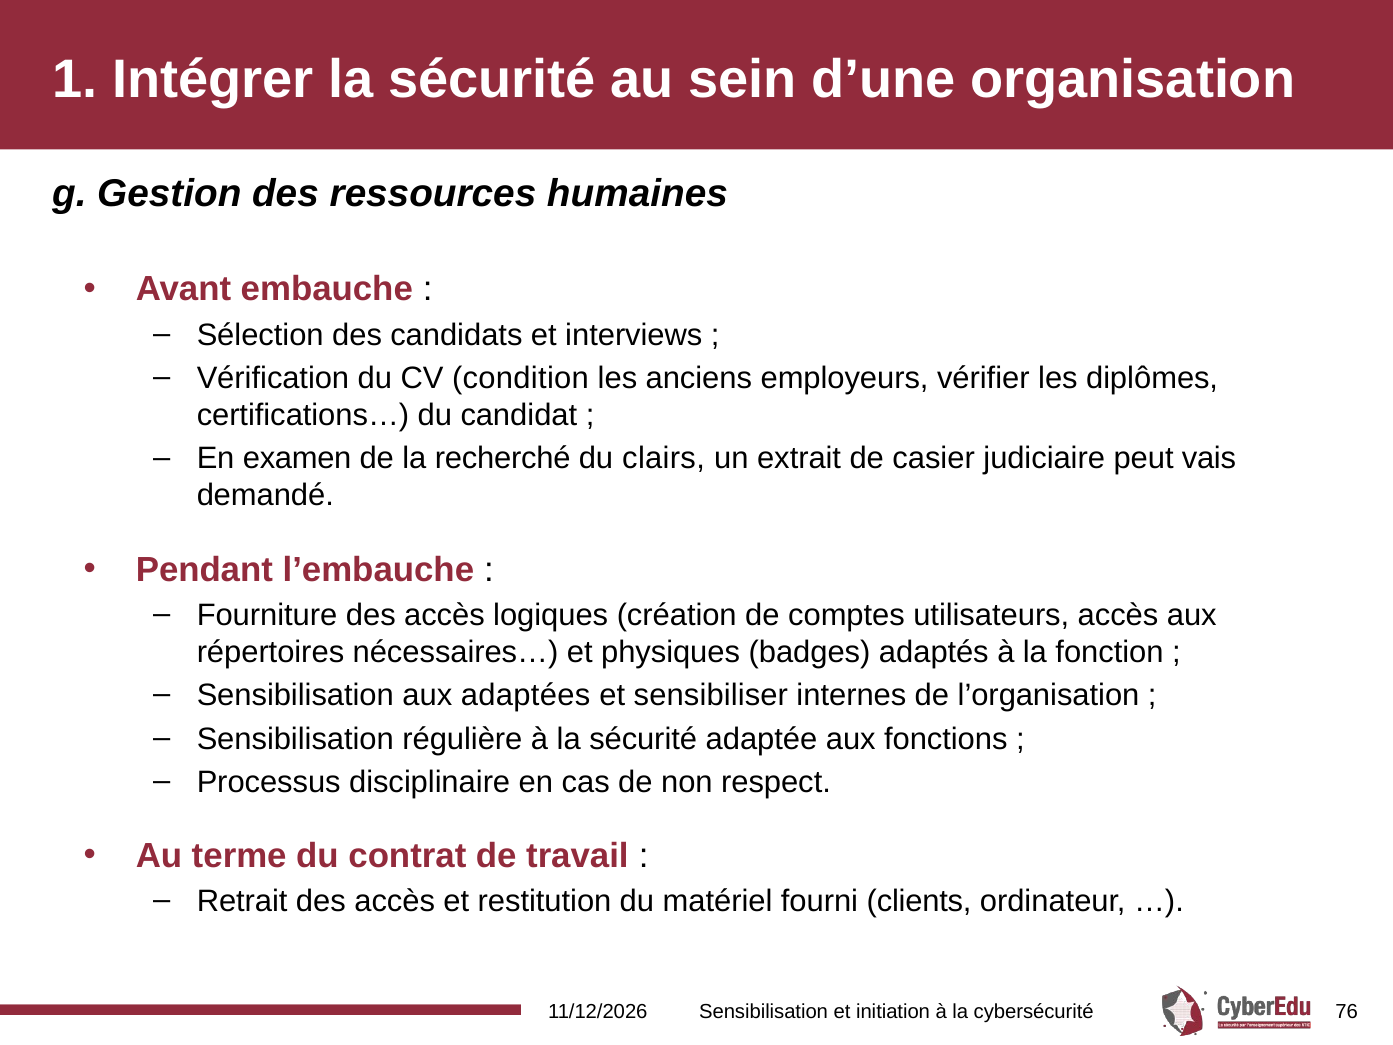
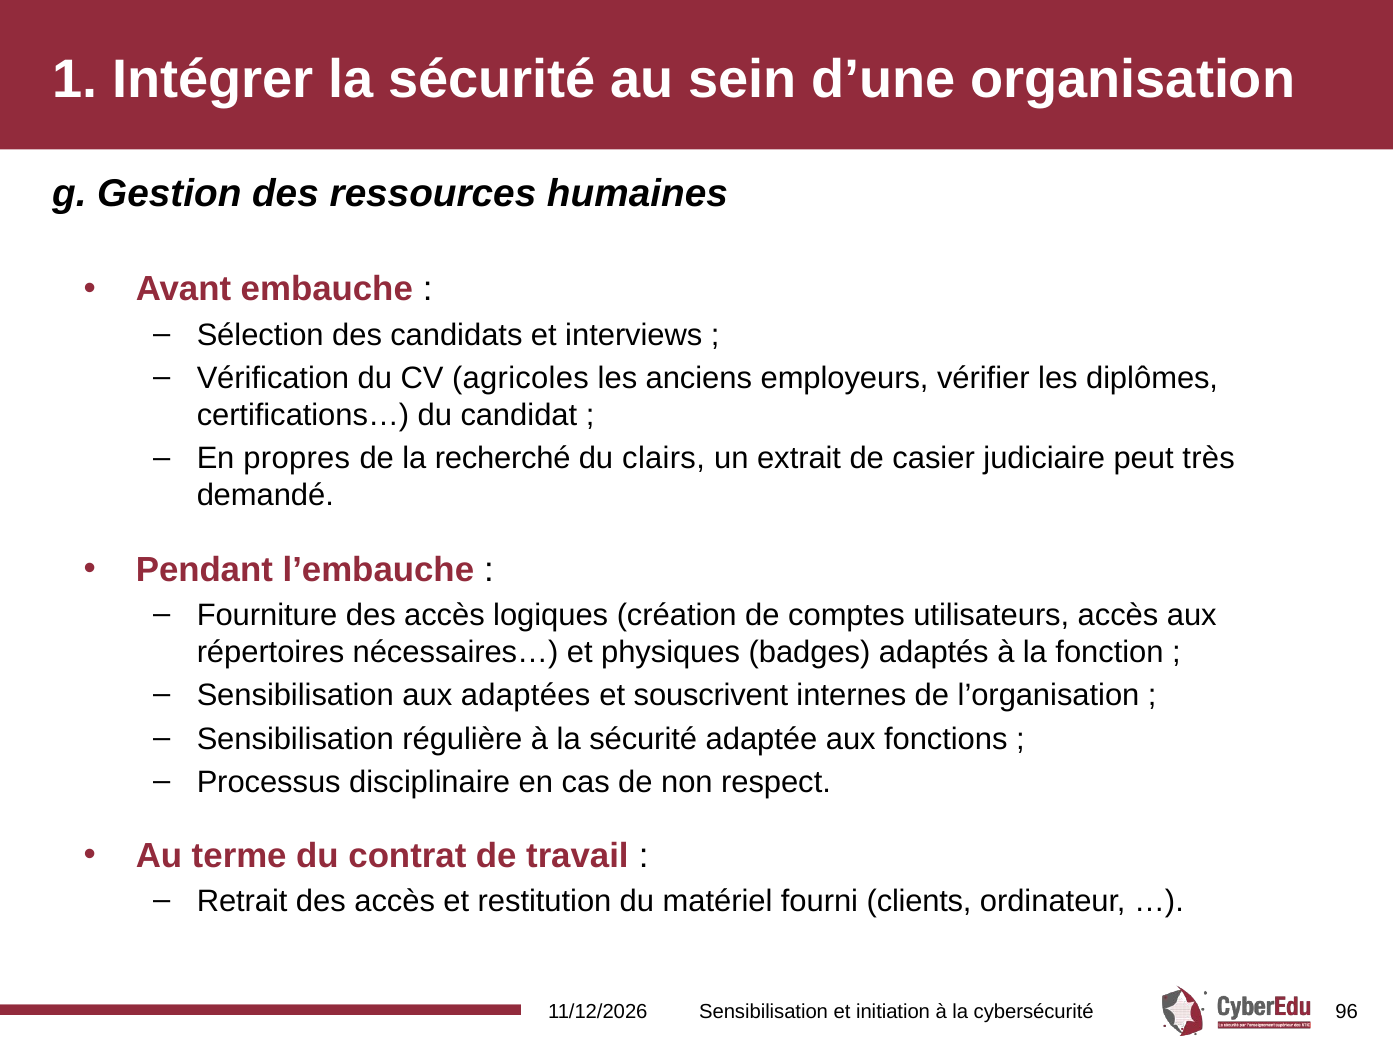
condition: condition -> agricoles (520, 378)
examen: examen -> propres (297, 459)
vais: vais -> très (1209, 459)
sensibiliser: sensibiliser -> souscrivent (711, 695)
76: 76 -> 96 (1347, 1012)
